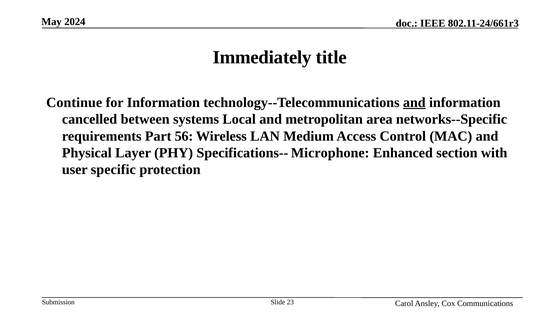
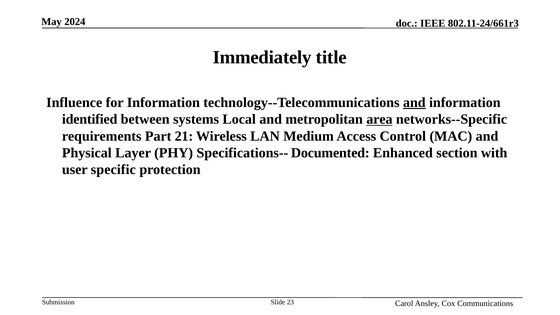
Continue: Continue -> Influence (74, 102)
cancelled: cancelled -> identified (90, 119)
area underline: none -> present (379, 119)
56: 56 -> 21 (184, 136)
Microphone: Microphone -> Documented (330, 153)
